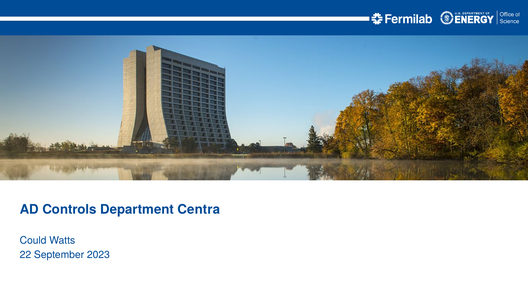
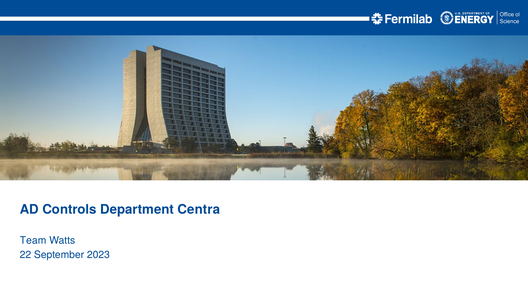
Could: Could -> Team (33, 240)
